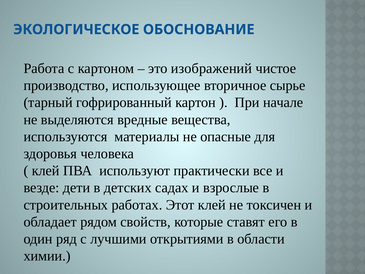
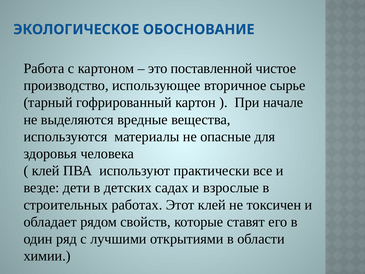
изображений: изображений -> поставленной (212, 68)
